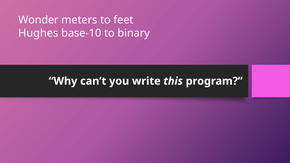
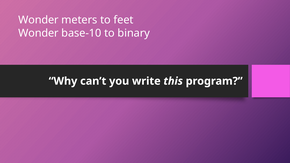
Hughes: Hughes -> Wonder (38, 33)
